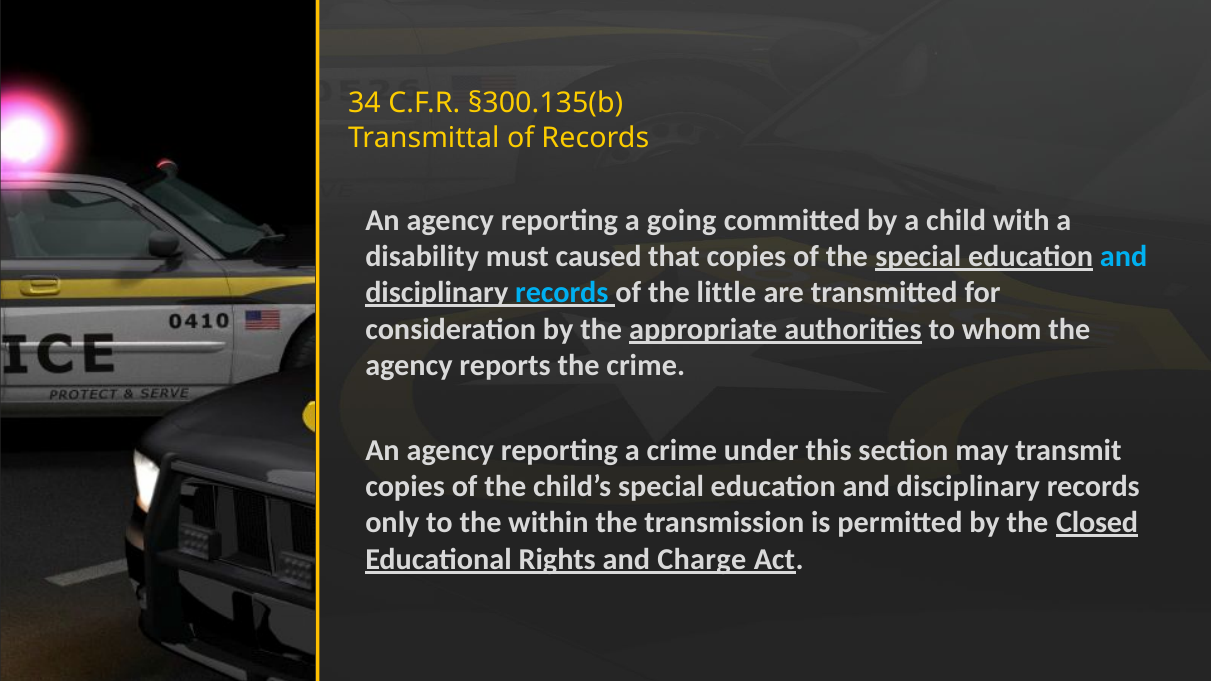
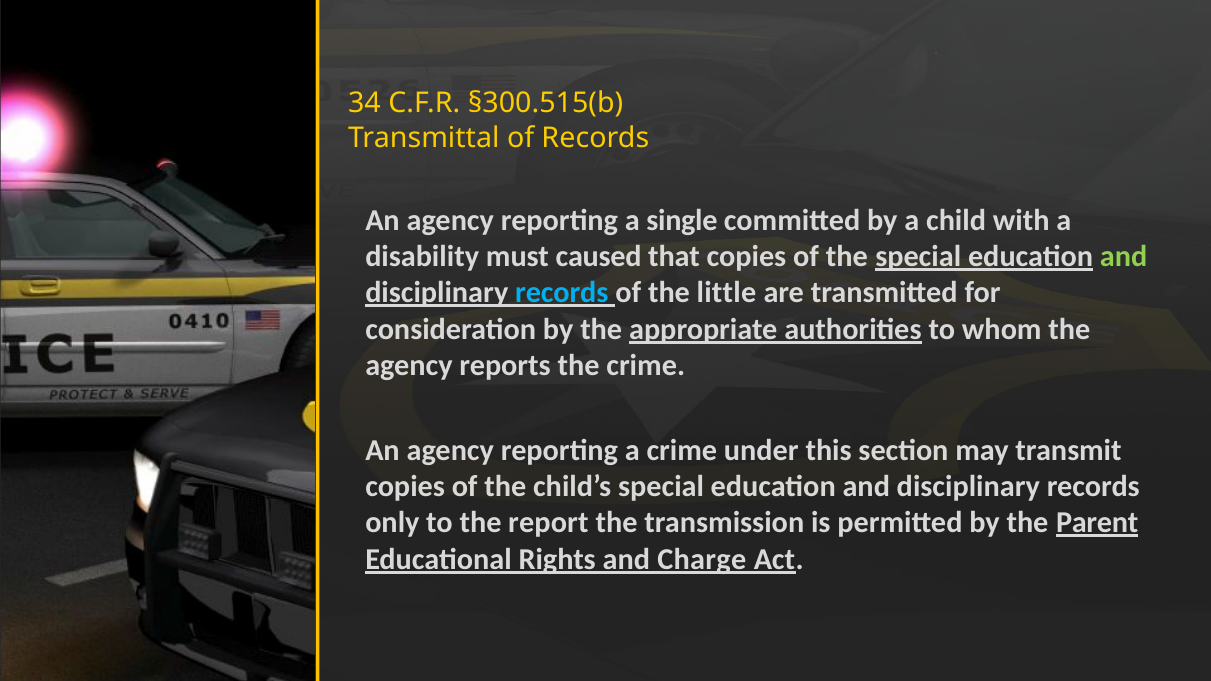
§300.135(b: §300.135(b -> §300.515(b (545, 103)
going: going -> single (682, 220)
and colour: light blue -> light green (1124, 256)
within: within -> report (548, 523)
Closed: Closed -> Parent (1097, 523)
